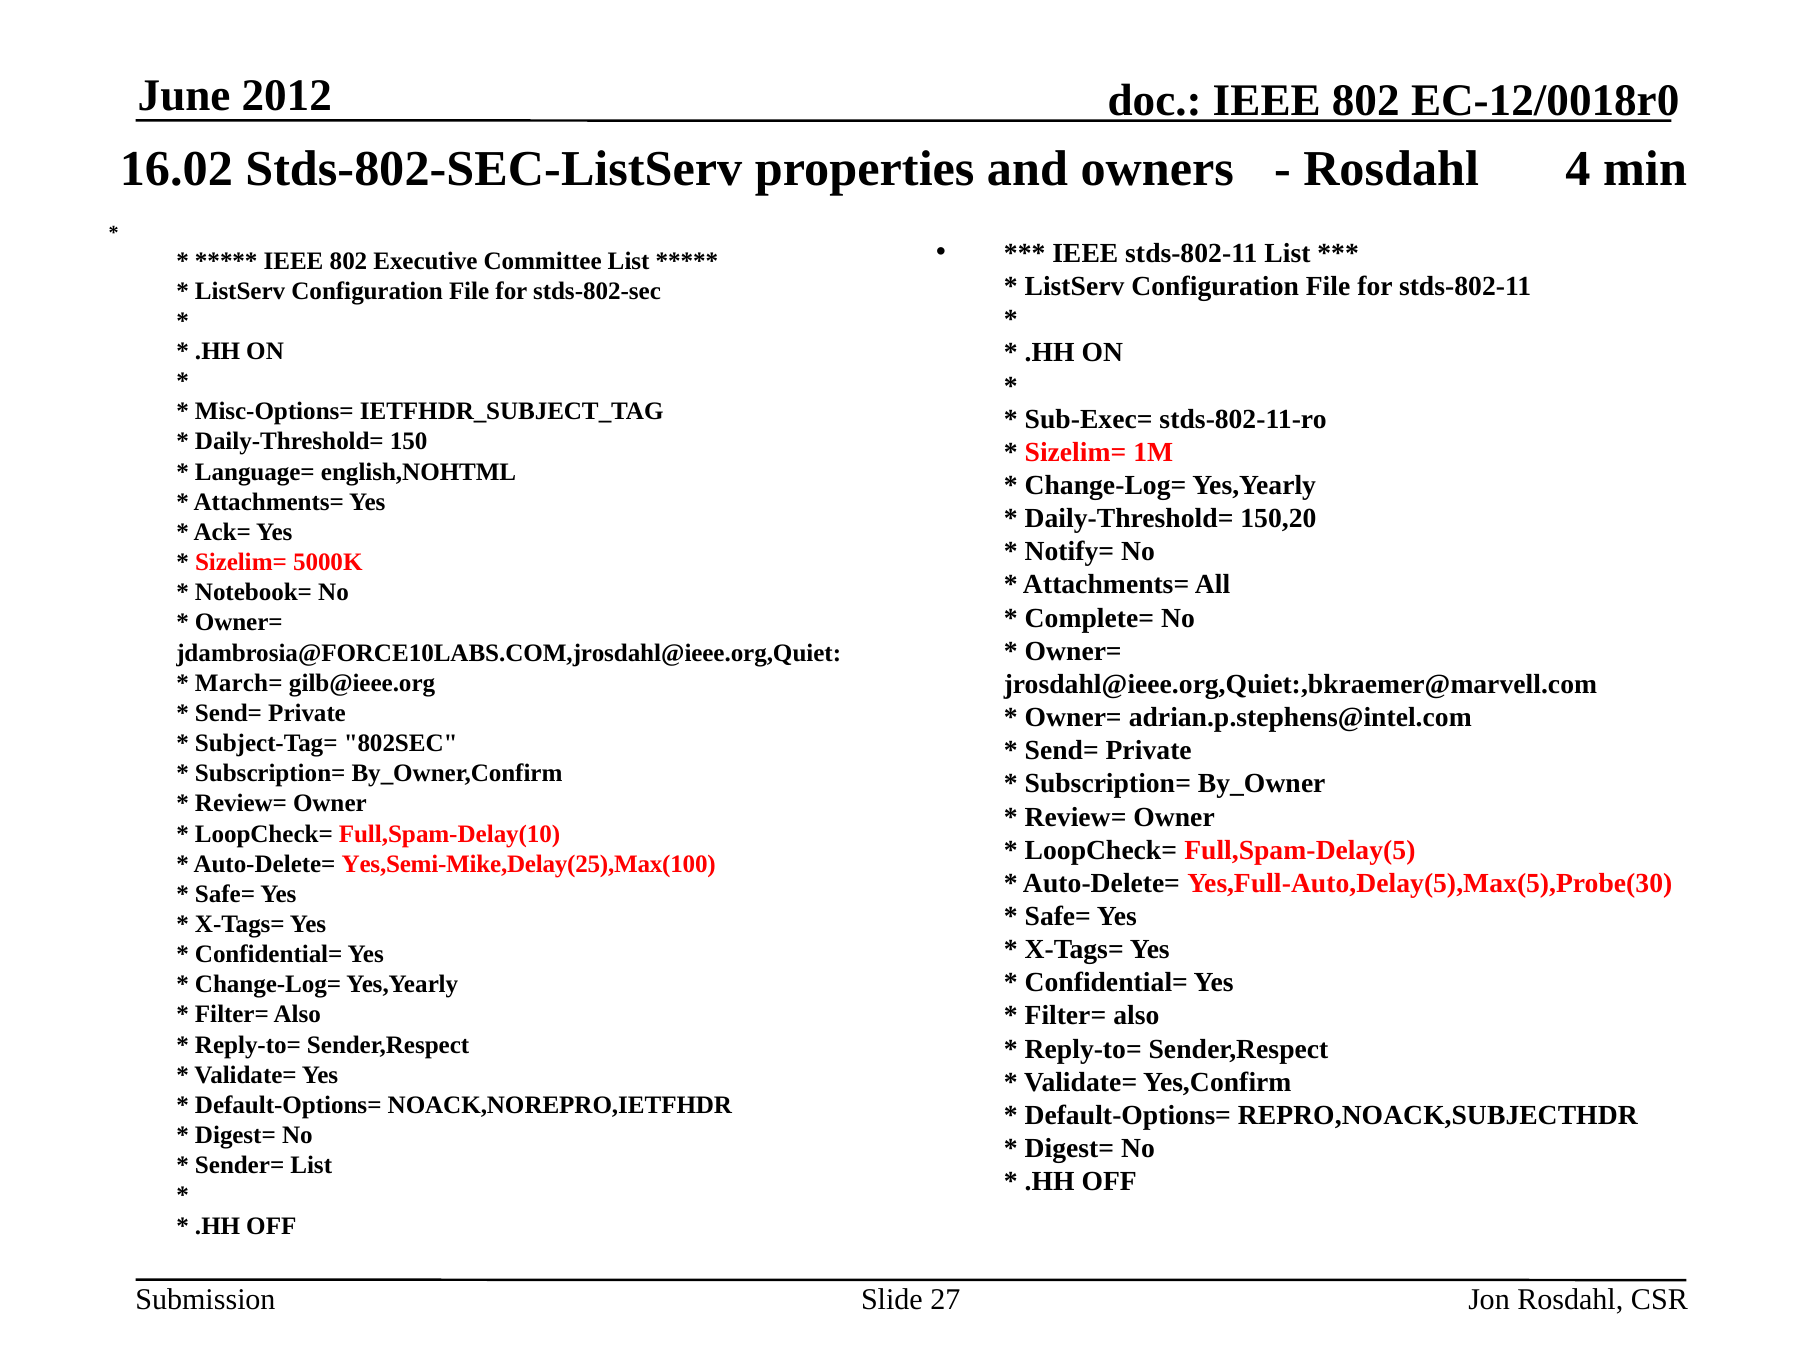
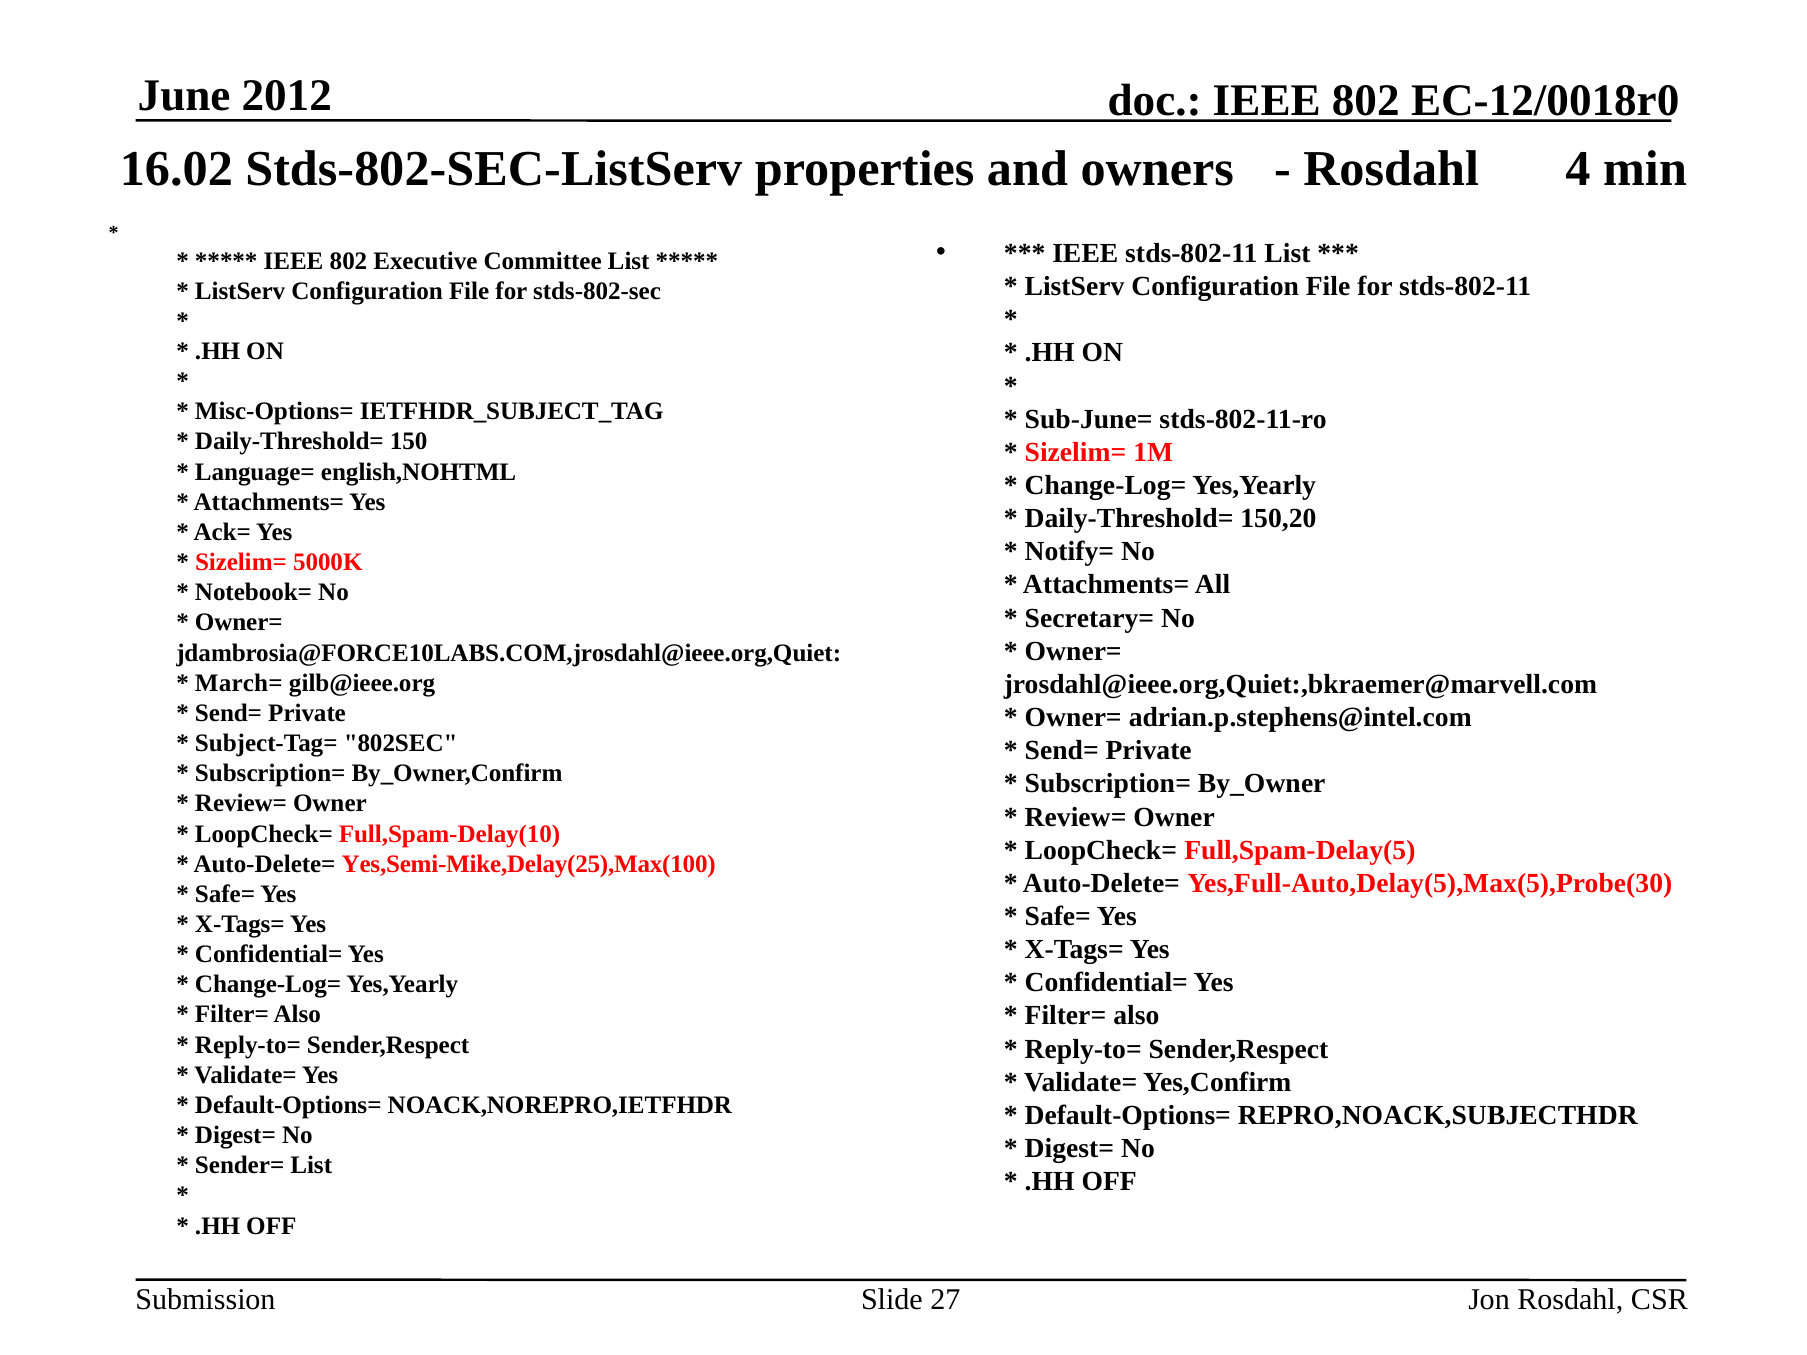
Sub-Exec=: Sub-Exec= -> Sub-June= (1089, 419)
Complete=: Complete= -> Secretary= (1089, 618)
